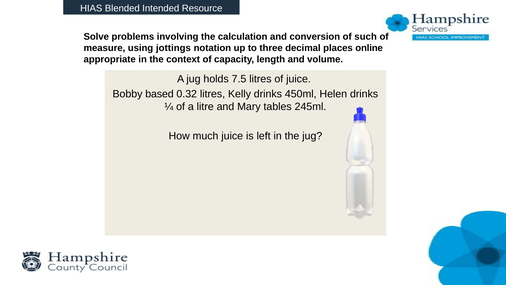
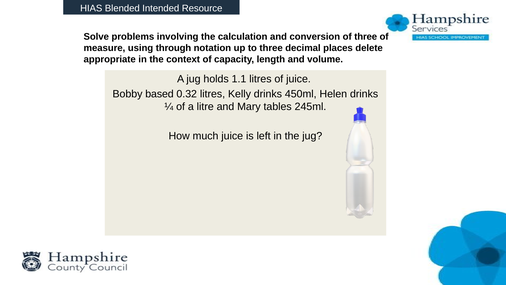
of such: such -> three (366, 37)
jottings: jottings -> through (174, 48)
online: online -> delete (369, 48)
7.5: 7.5 -> 1.1 (239, 79)
